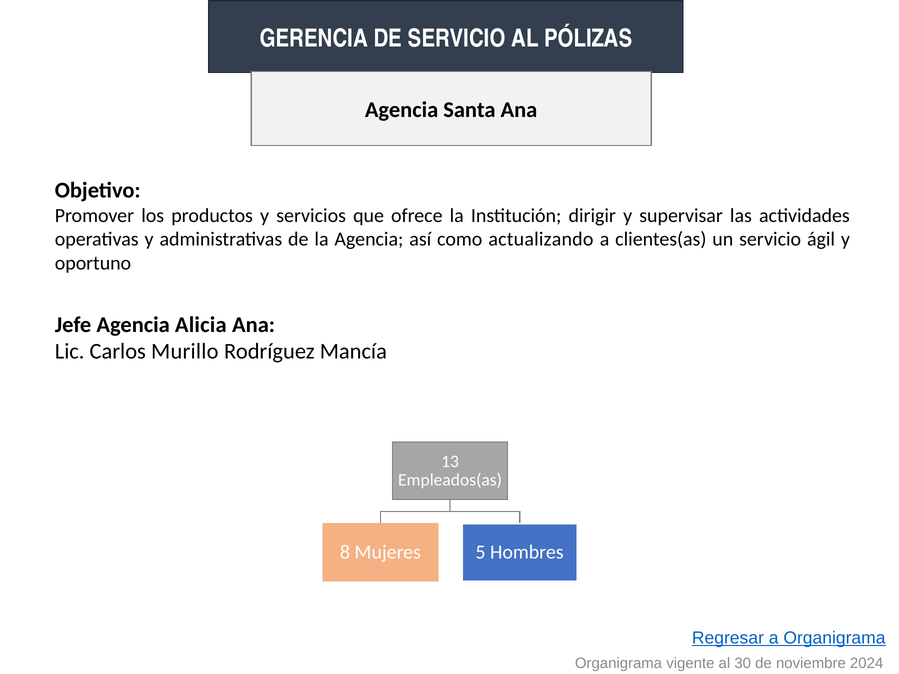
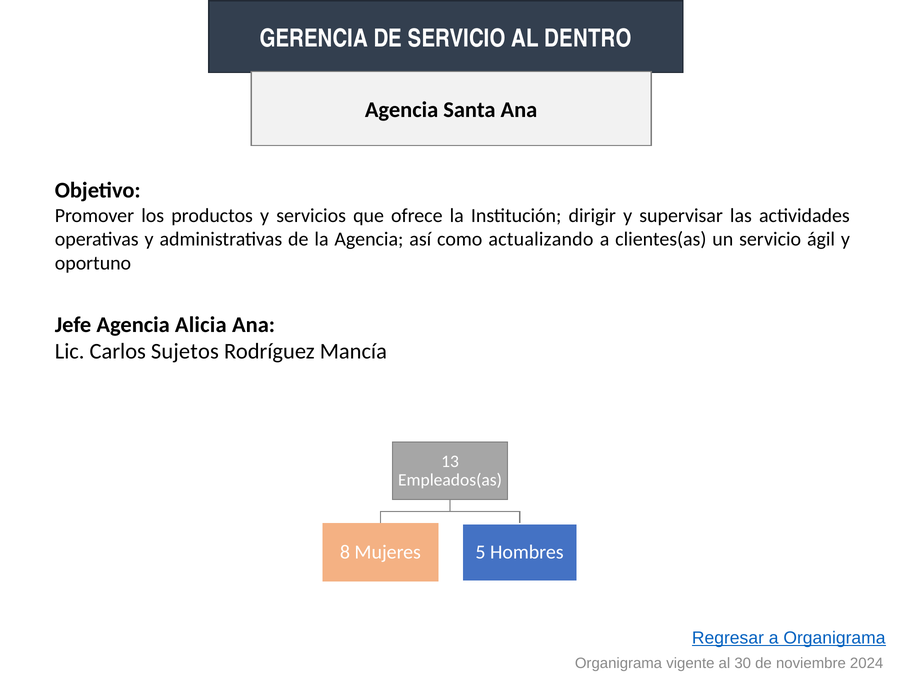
PÓLIZAS: PÓLIZAS -> DENTRO (588, 38)
Murillo: Murillo -> Sujetos (185, 352)
